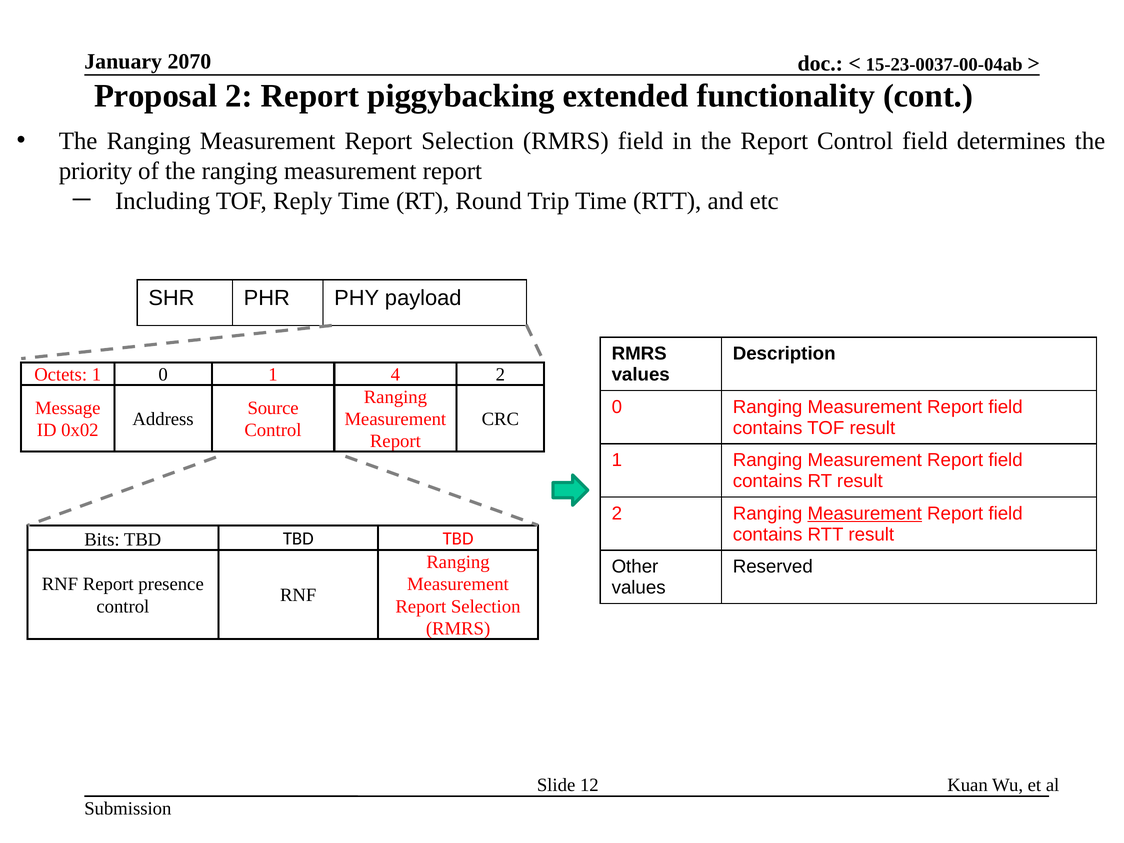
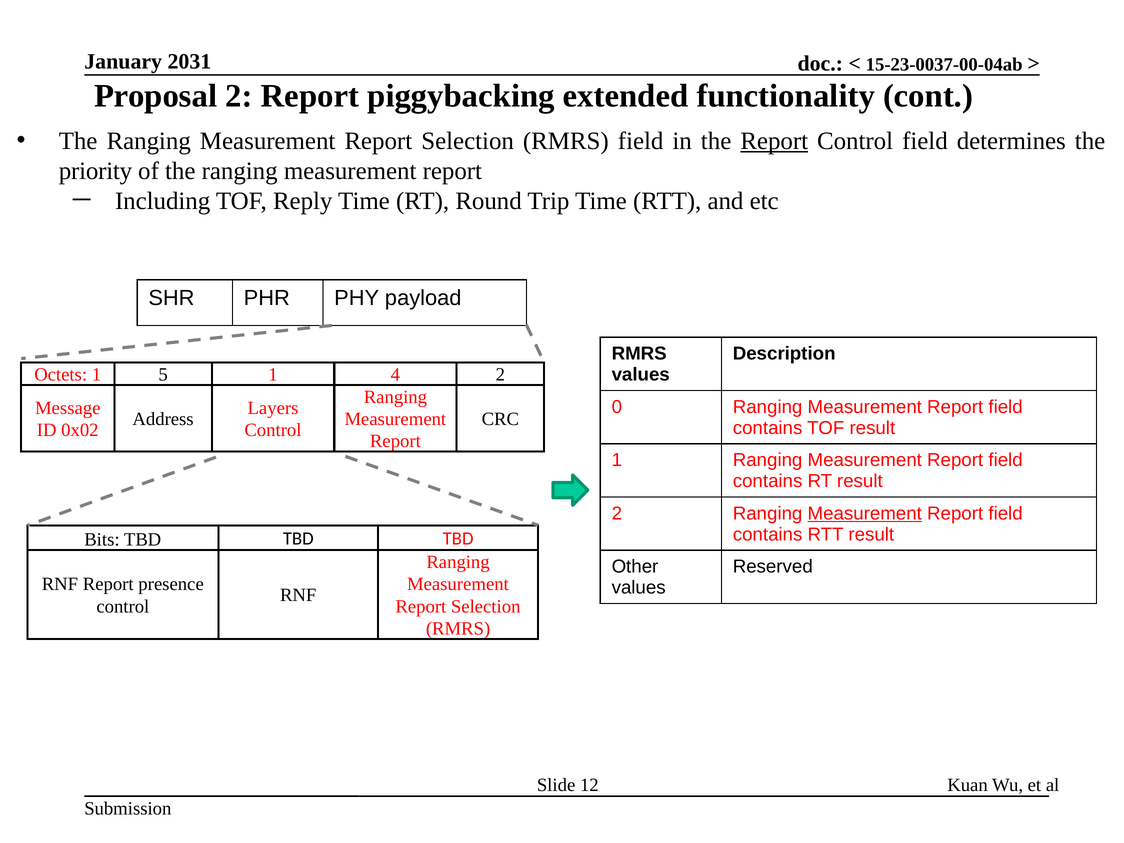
2070: 2070 -> 2031 (189, 61)
Report underline: none -> present (774, 141)
1 0: 0 -> 5 (163, 375)
Source: Source -> Layers (273, 408)
